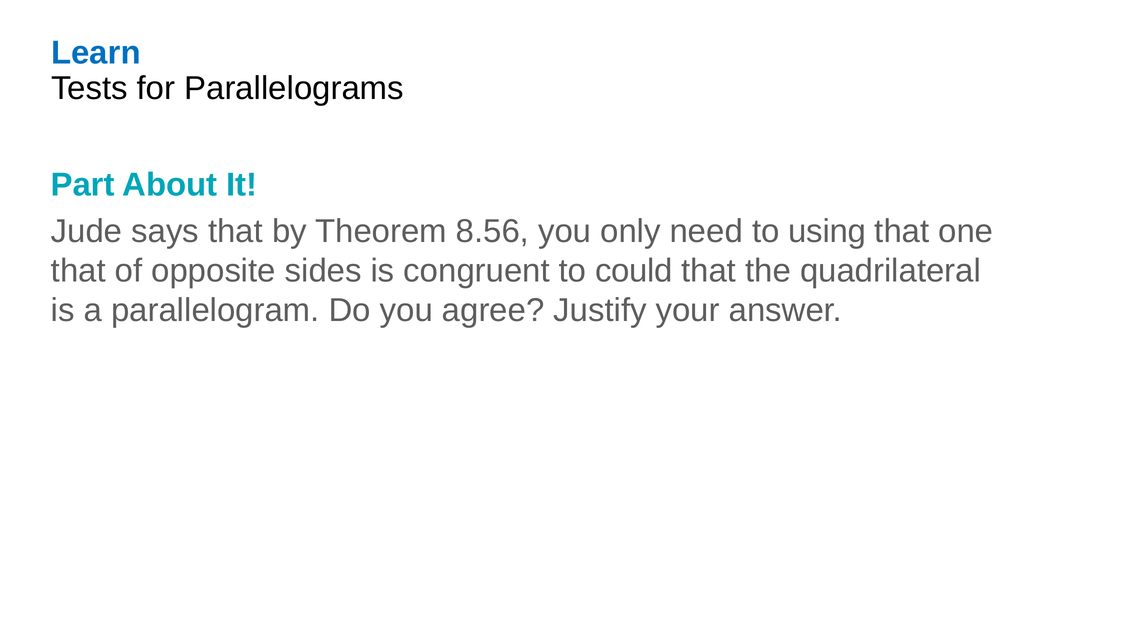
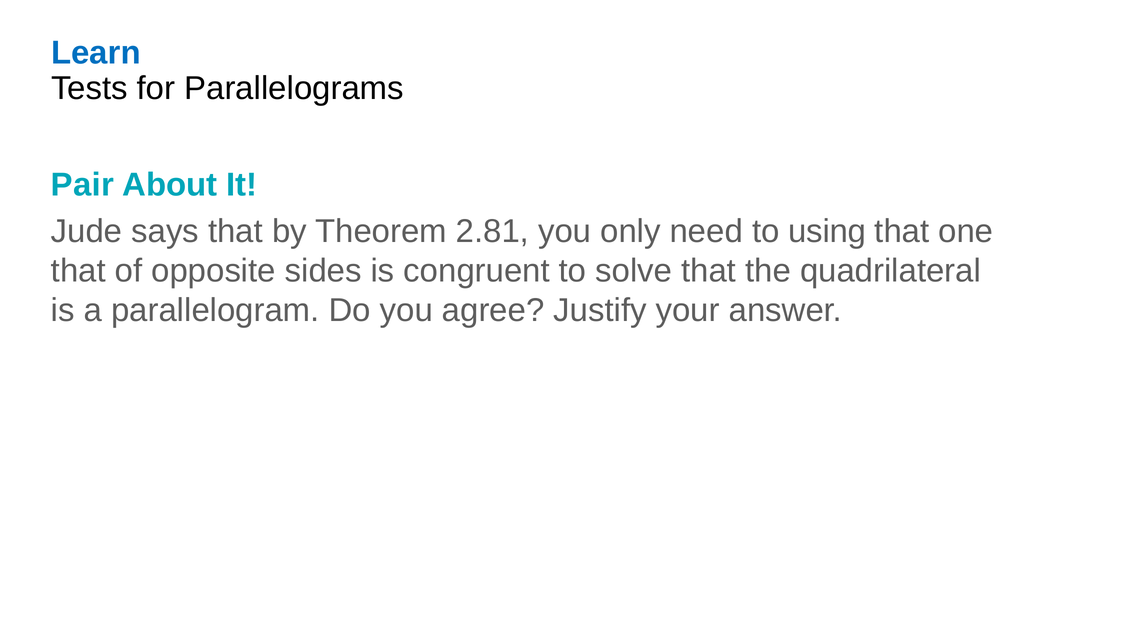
Part: Part -> Pair (82, 185)
8.56: 8.56 -> 2.81 (493, 231)
could: could -> solve (634, 271)
